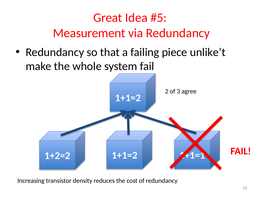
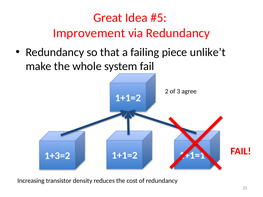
Measurement: Measurement -> Improvement (89, 33)
1+2=2: 1+2=2 -> 1+3=2 (57, 156)
